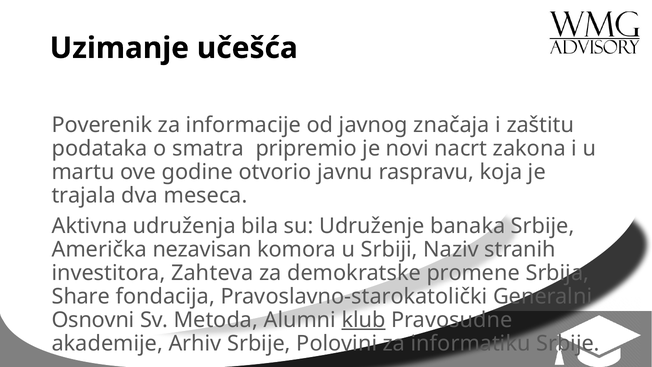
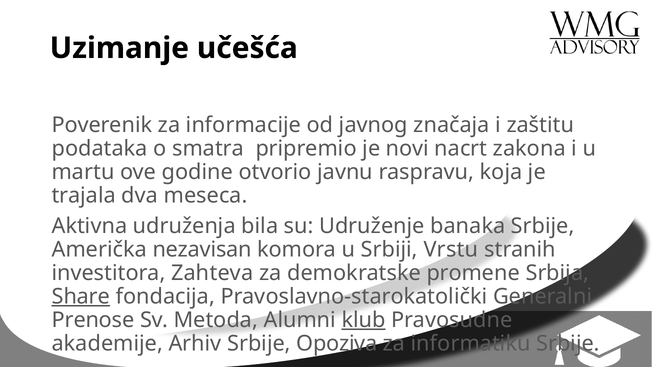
Naziv: Naziv -> Vrstu (451, 249)
Share underline: none -> present (81, 296)
Osnovni: Osnovni -> Prenose (93, 320)
Polovini: Polovini -> Opoziva (337, 343)
